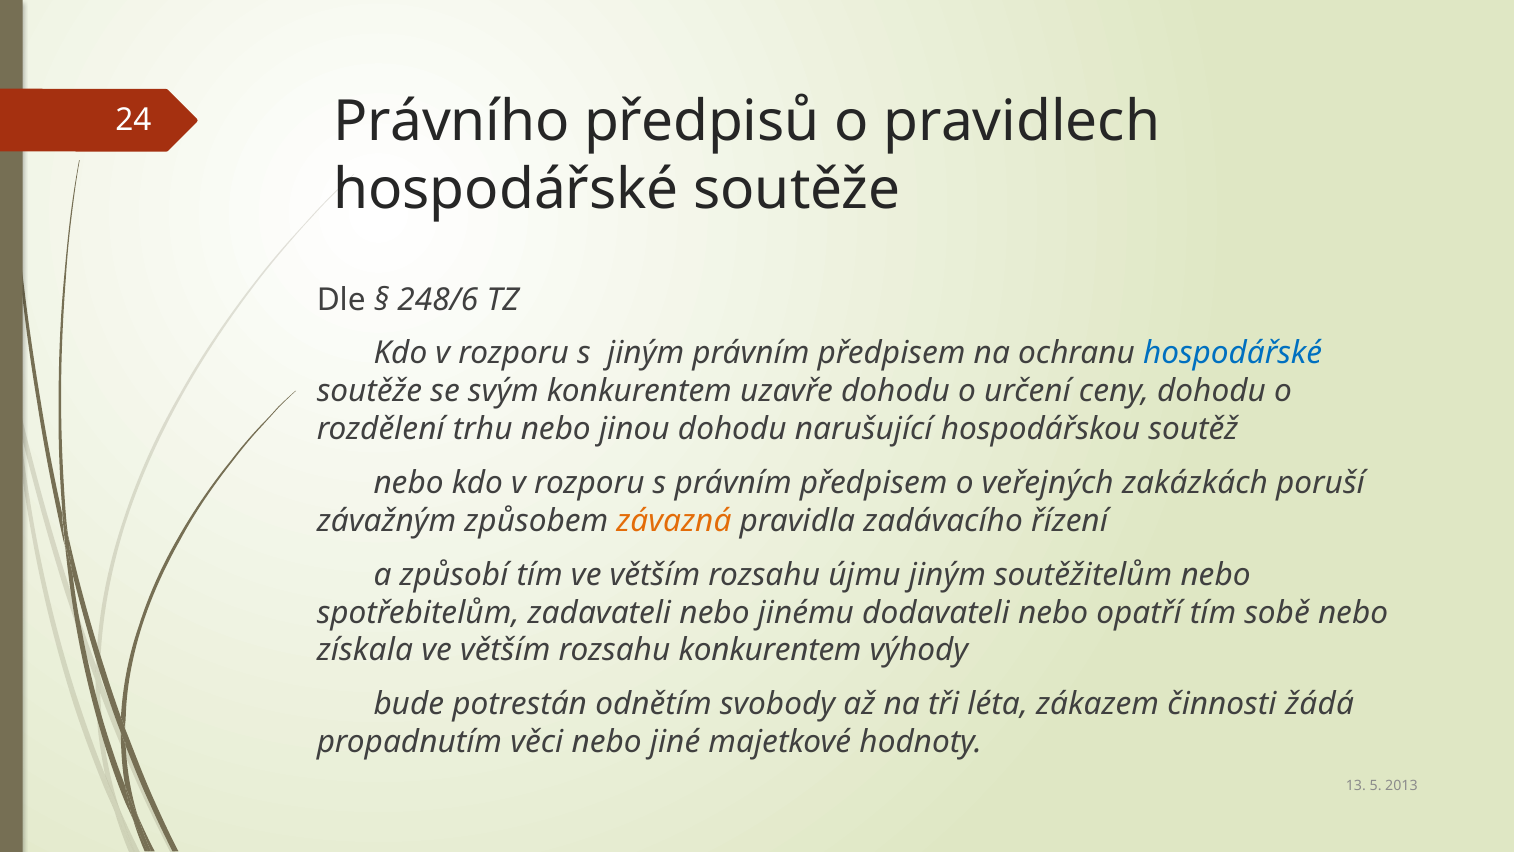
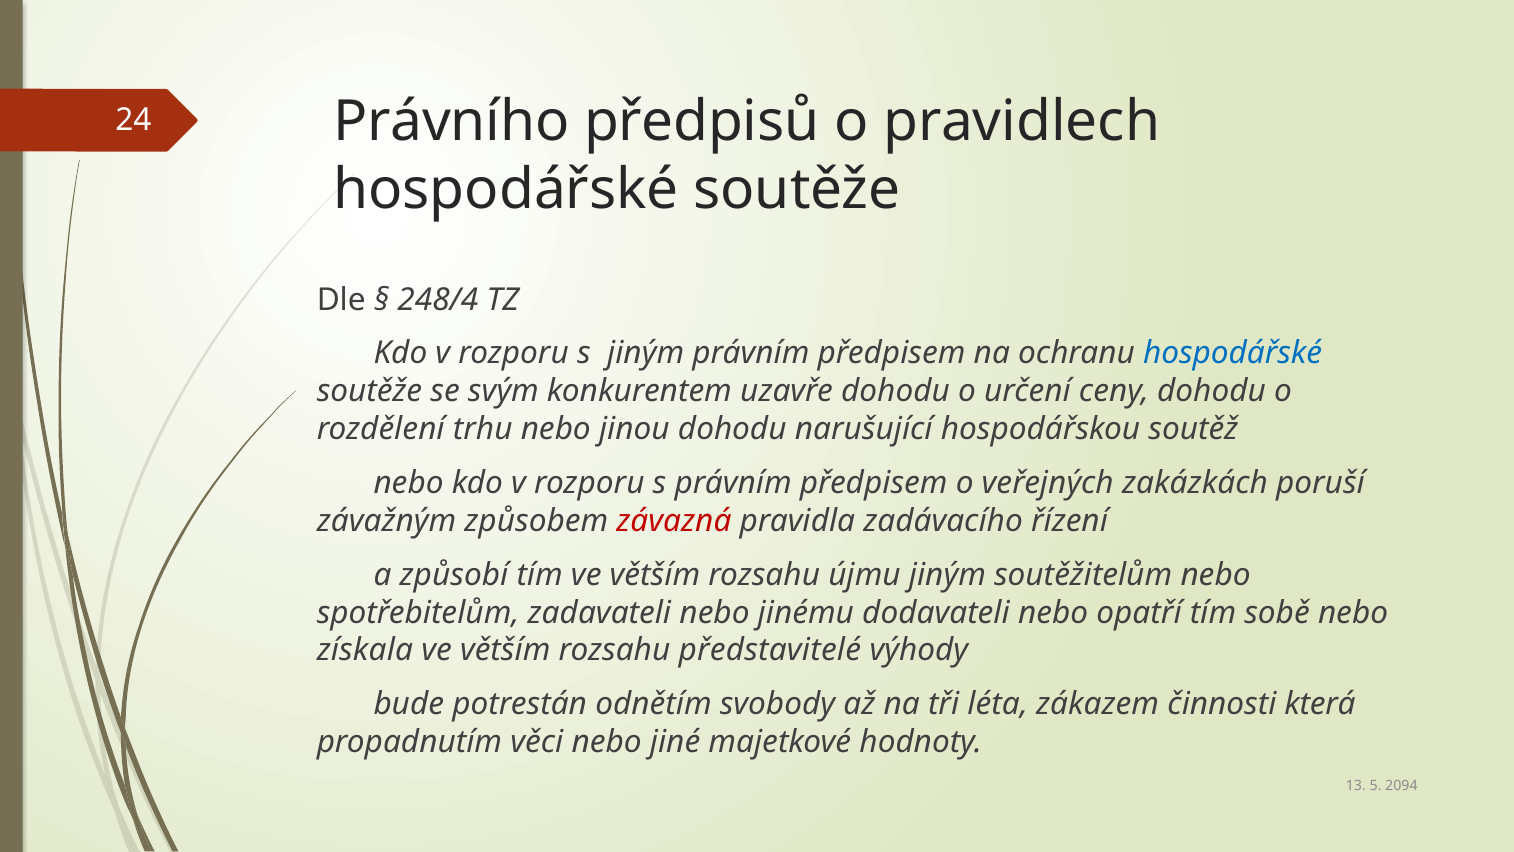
248/6: 248/6 -> 248/4 (438, 300)
závazná colour: orange -> red (674, 521)
rozsahu konkurentem: konkurentem -> představitelé (770, 650)
žádá: žádá -> která (1320, 704)
2013: 2013 -> 2094 (1401, 785)
